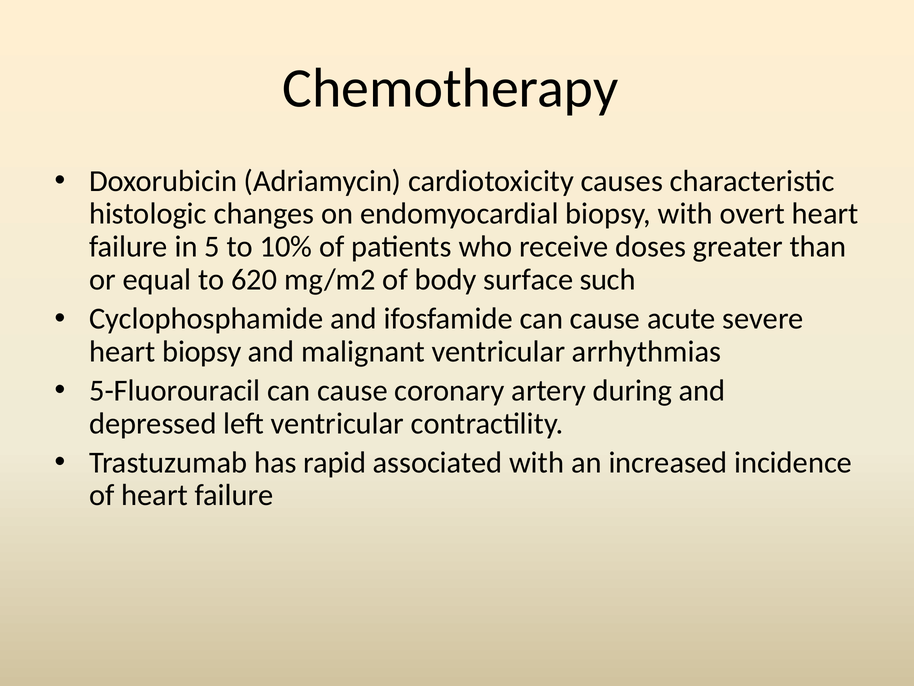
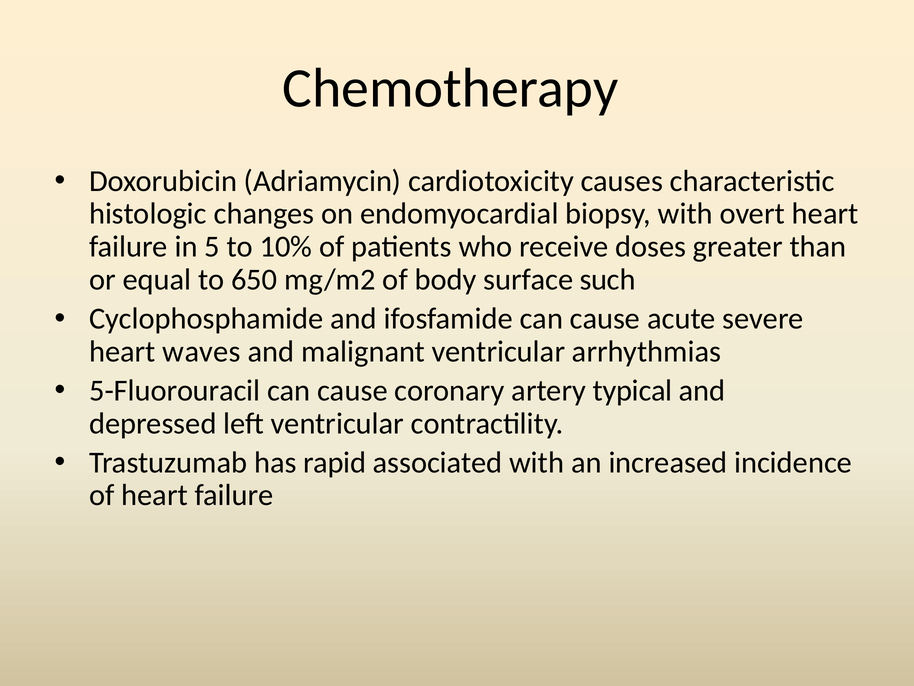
620: 620 -> 650 (254, 279)
heart biopsy: biopsy -> waves (202, 351)
during: during -> typical (633, 390)
